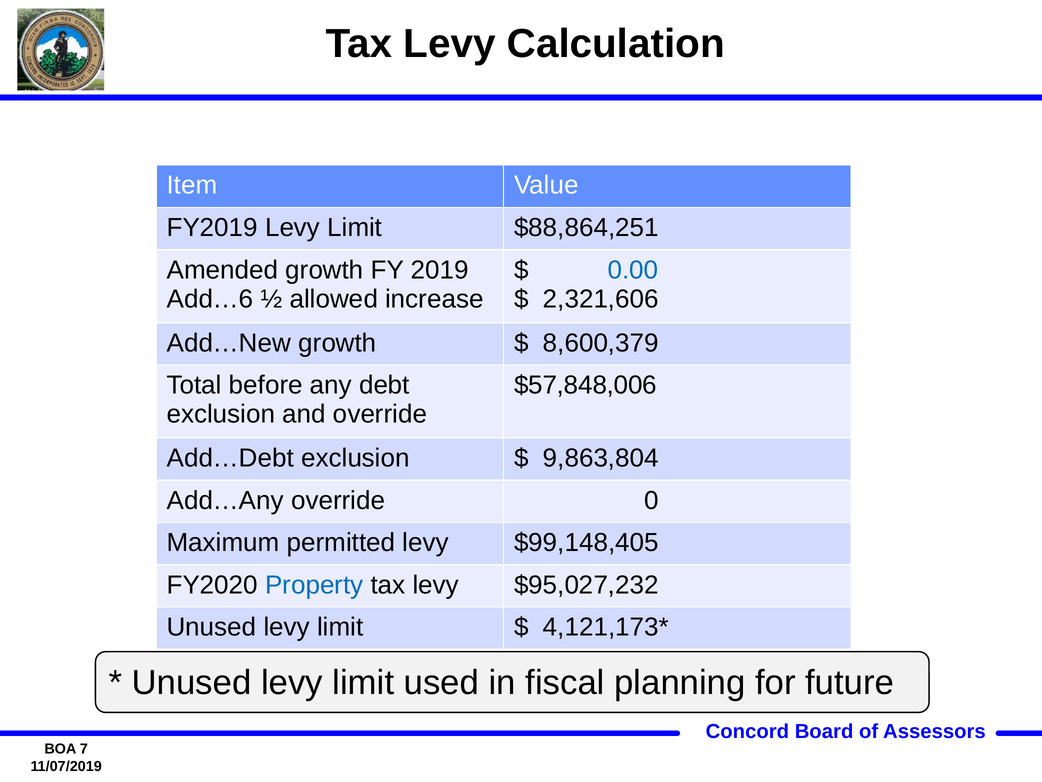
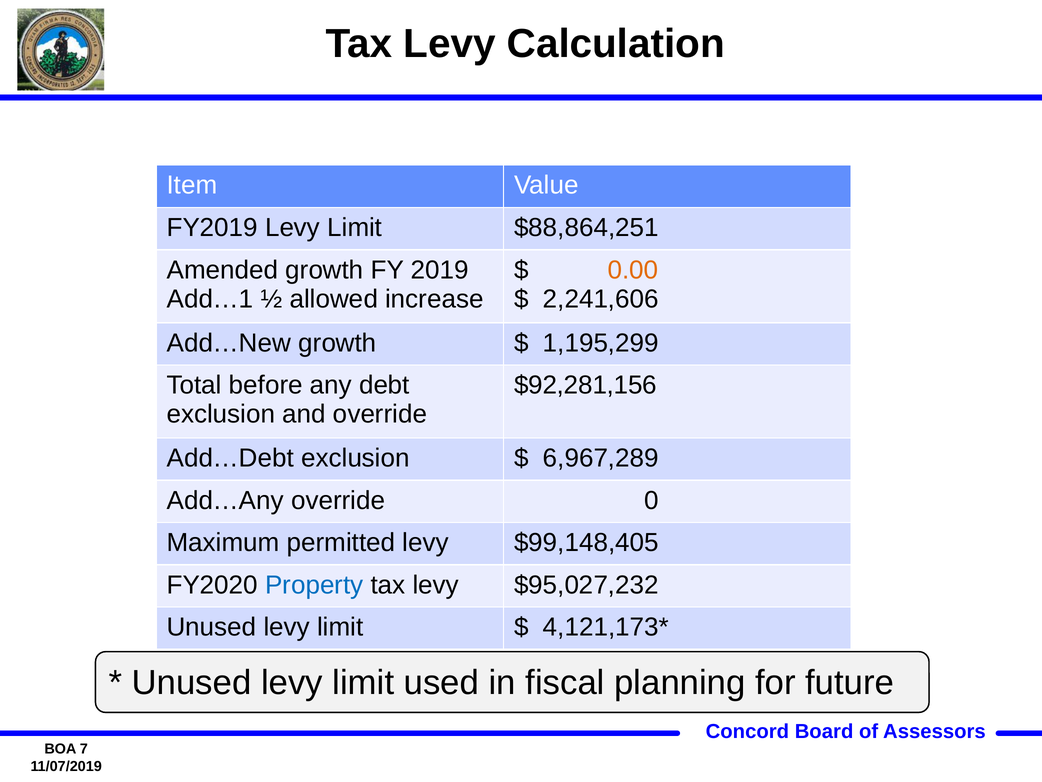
0.00 colour: blue -> orange (633, 270)
Add…6: Add…6 -> Add…1 (210, 299)
2,321,606: 2,321,606 -> 2,241,606 (601, 299)
8,600,379: 8,600,379 -> 1,195,299 (601, 343)
$57,848,006: $57,848,006 -> $92,281,156 (585, 385)
9,863,804: 9,863,804 -> 6,967,289 (601, 458)
